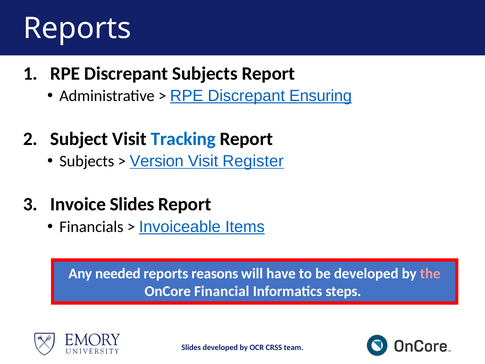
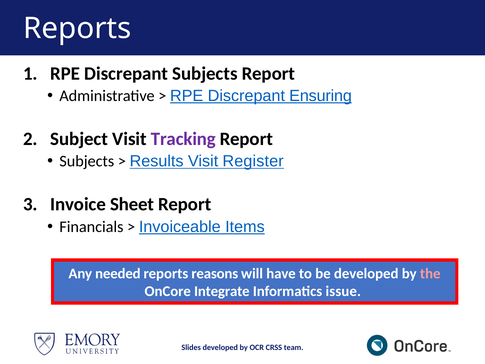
Tracking colour: blue -> purple (183, 139)
Version: Version -> Results (157, 161)
Invoice Slides: Slides -> Sheet (132, 204)
Financial: Financial -> Integrate (222, 291)
steps: steps -> issue (343, 291)
